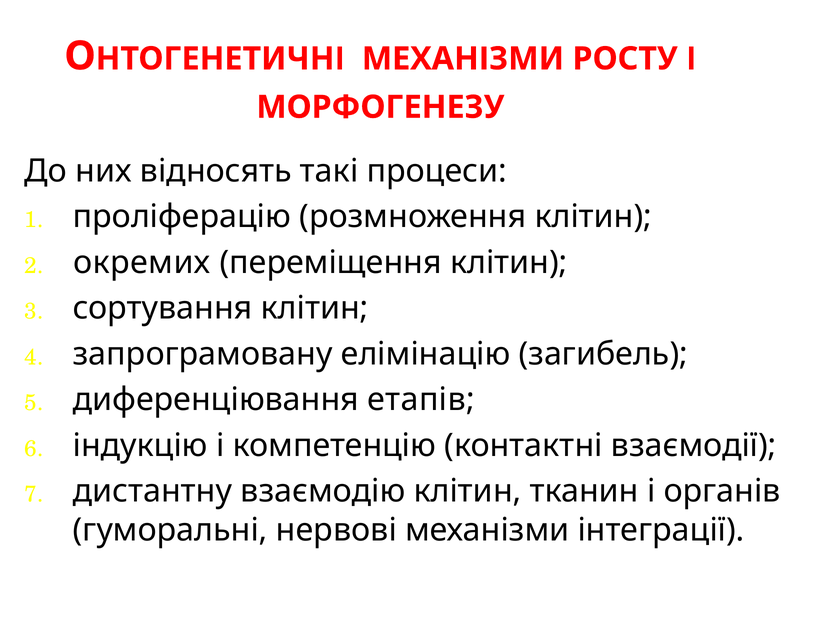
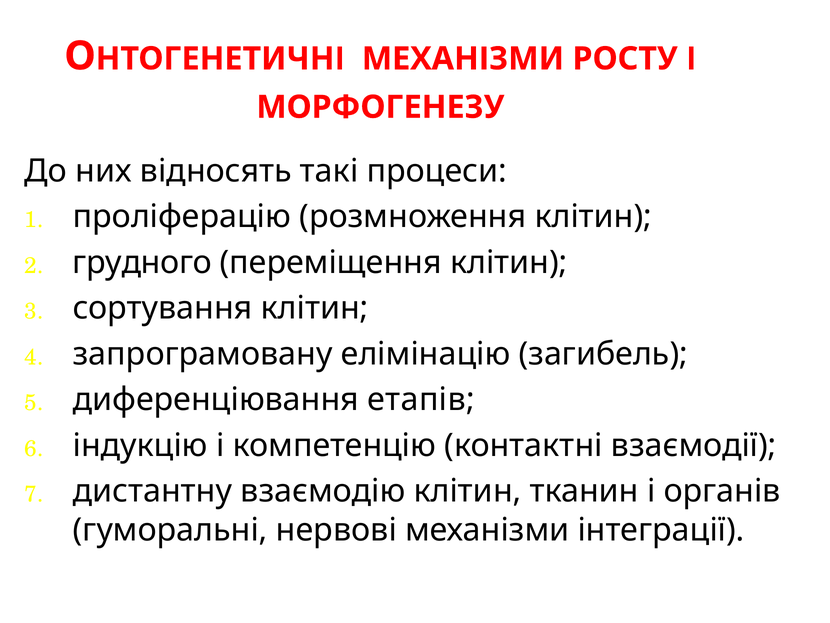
окремих: окремих -> грудного (142, 262)
